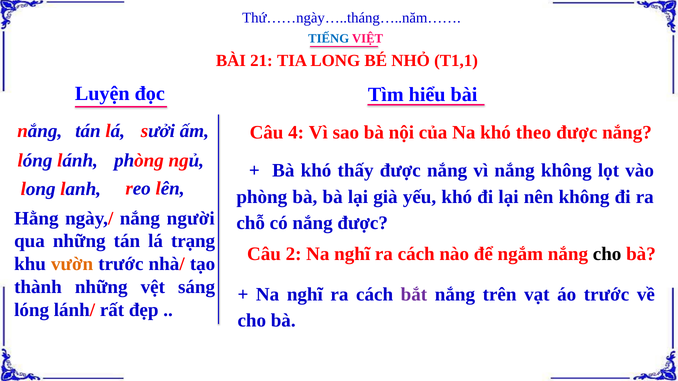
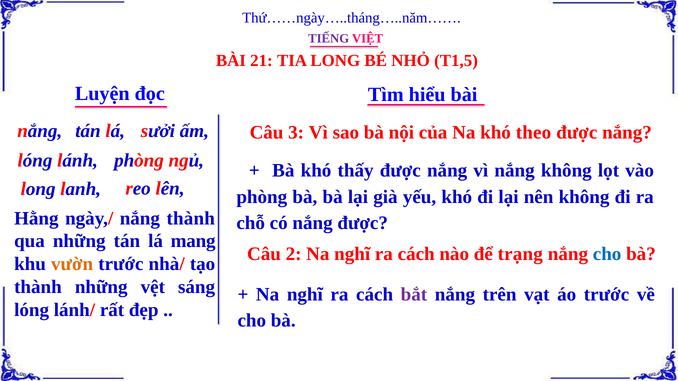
TIẾNG colour: blue -> purple (329, 39)
T1,1: T1,1 -> T1,5 (456, 61)
4: 4 -> 3 (296, 132)
nắng người: người -> thành (191, 218)
trạng: trạng -> mang (193, 241)
ngắm: ngắm -> trạng (520, 254)
cho colour: black -> blue (607, 254)
